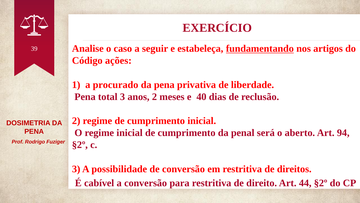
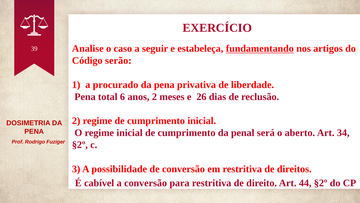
ações: ações -> serão (118, 61)
total 3: 3 -> 6 (122, 97)
40: 40 -> 26 (201, 97)
94: 94 -> 34 (343, 133)
